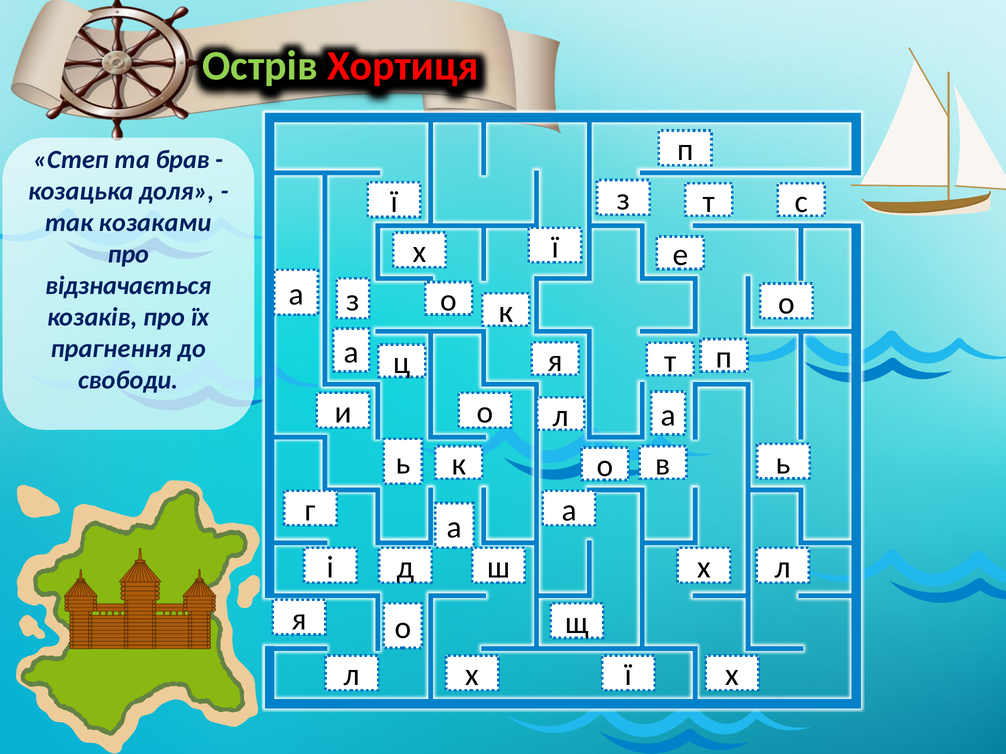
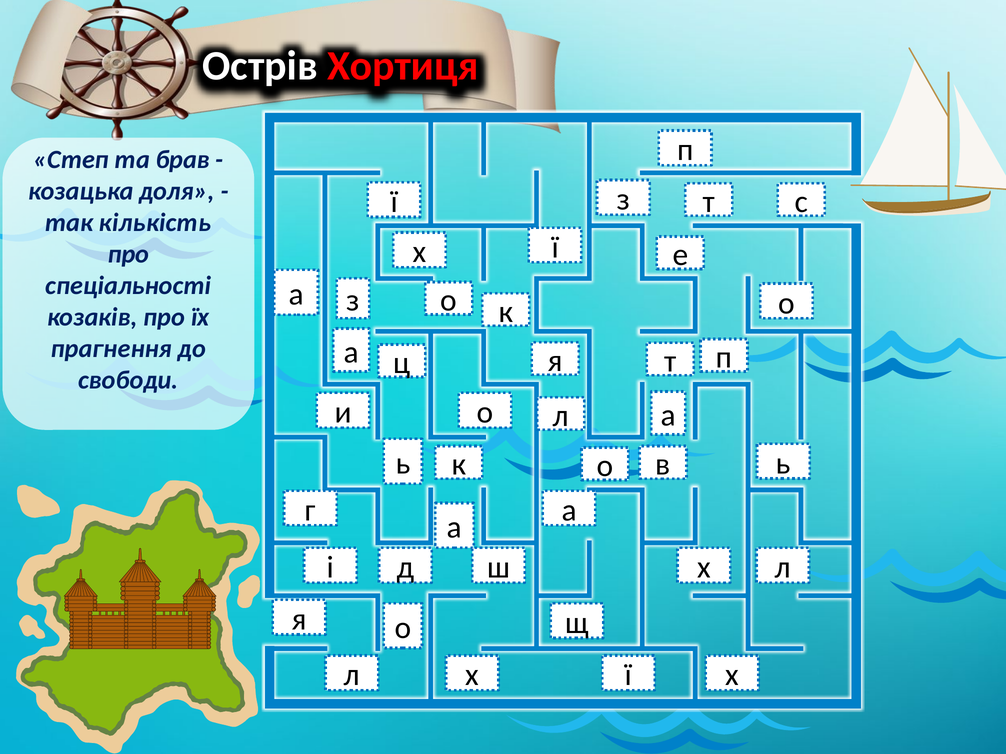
Острів colour: light green -> white (260, 66)
козаками: козаками -> кількість (155, 223)
відзначається: відзначається -> спеціальності (128, 286)
